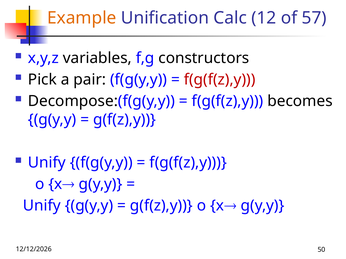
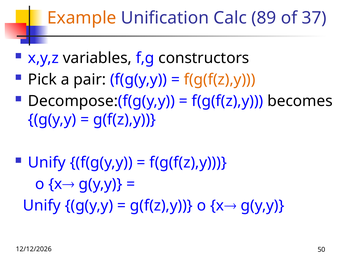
12: 12 -> 89 (264, 18)
57: 57 -> 37 (314, 18)
f(g(f(z),y colour: red -> orange (220, 80)
